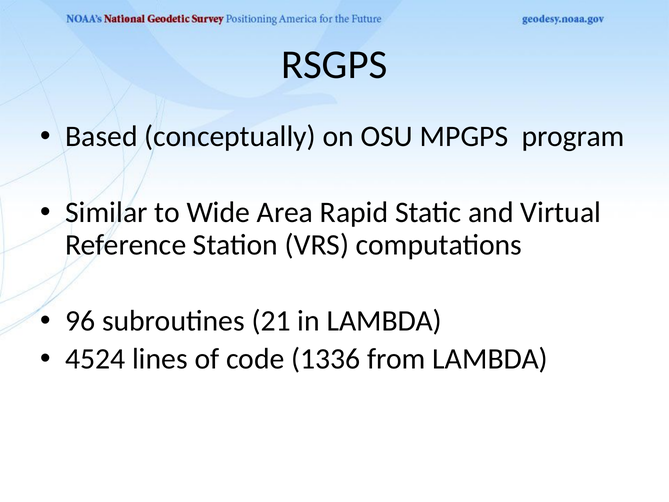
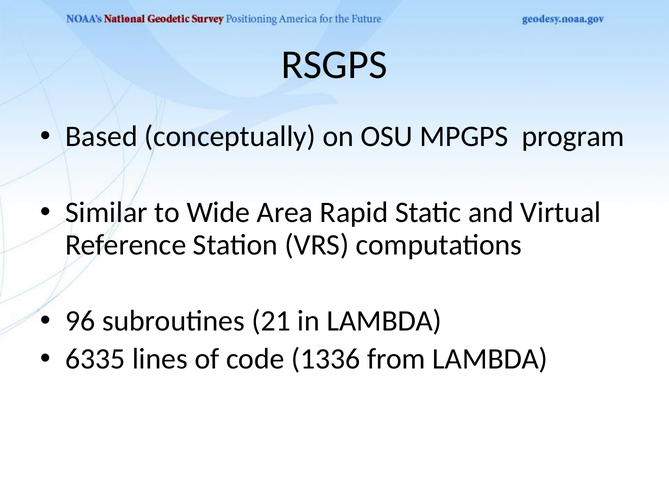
4524: 4524 -> 6335 (95, 359)
